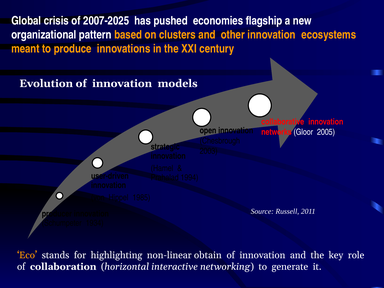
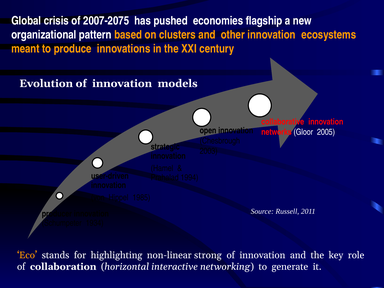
2007-2025: 2007-2025 -> 2007-2075 (106, 21)
obtain: obtain -> strong (208, 255)
